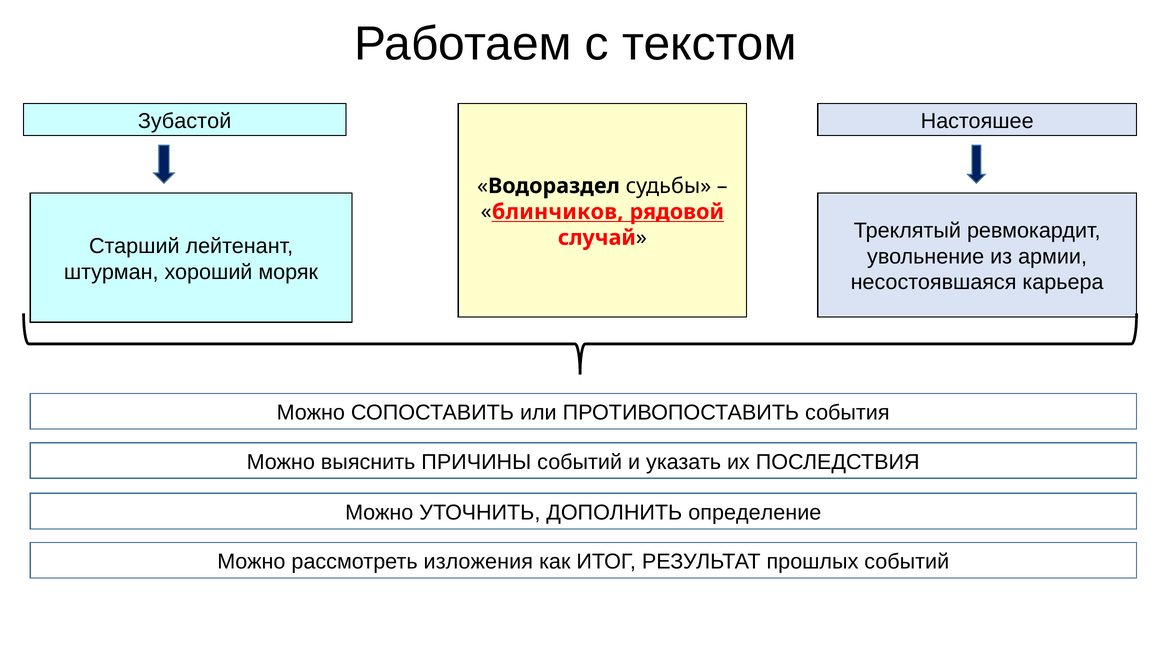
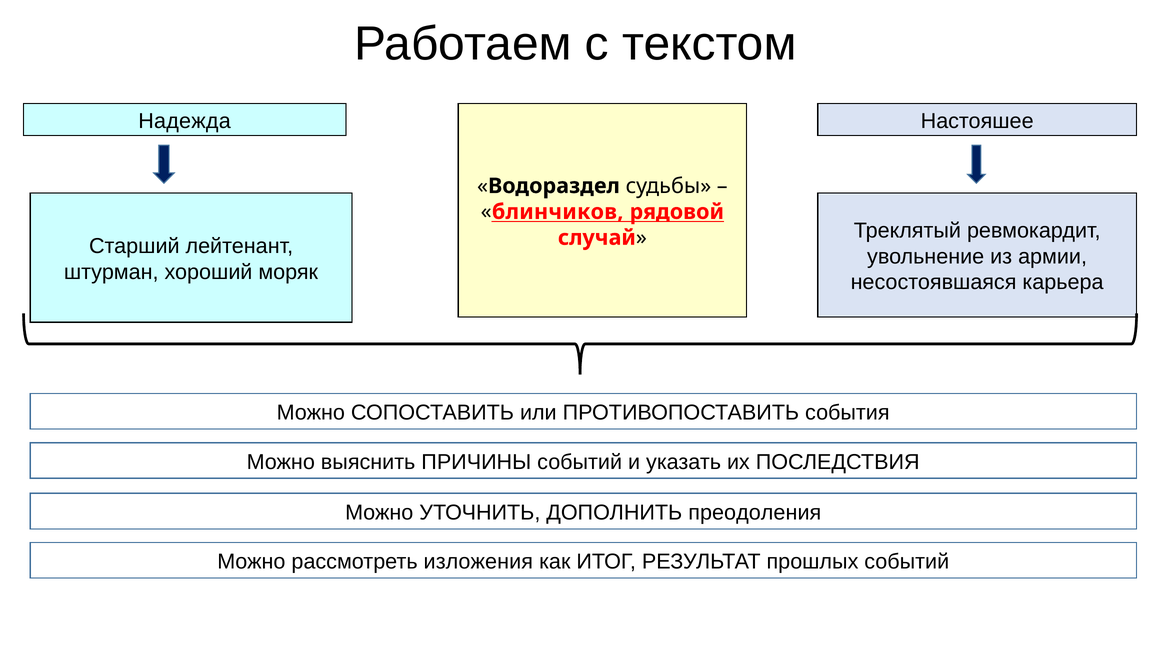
Зубастой: Зубастой -> Надежда (185, 121)
определение: определение -> преодоления (755, 513)
